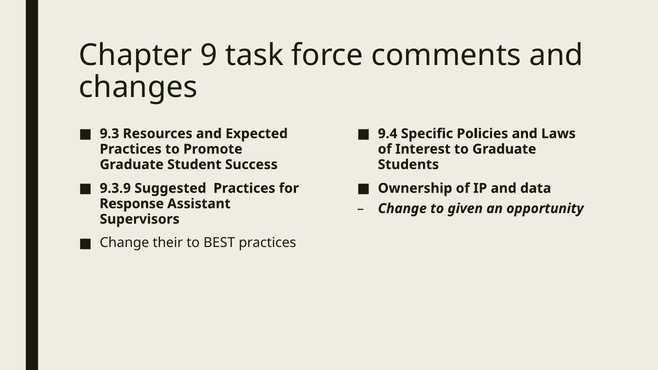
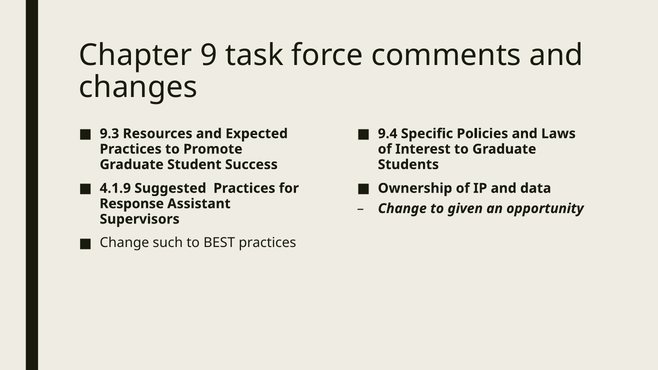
9.3.9: 9.3.9 -> 4.1.9 (115, 188)
their: their -> such (168, 243)
